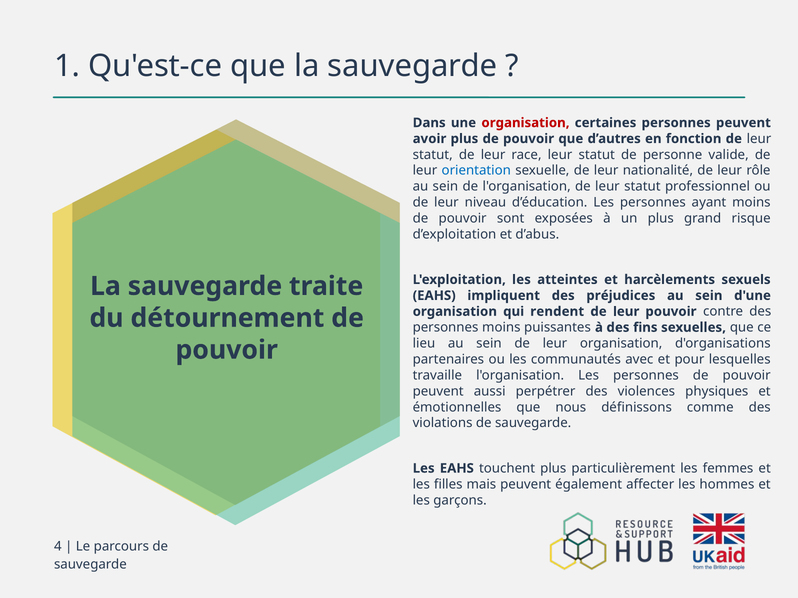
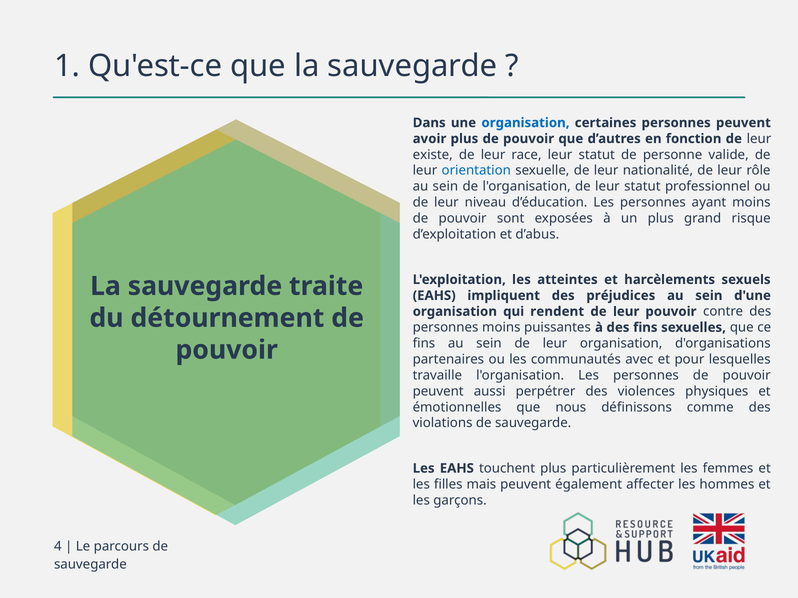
organisation colour: red -> blue (525, 123)
statut: statut -> existe (433, 155)
lieu: lieu -> fins (424, 344)
